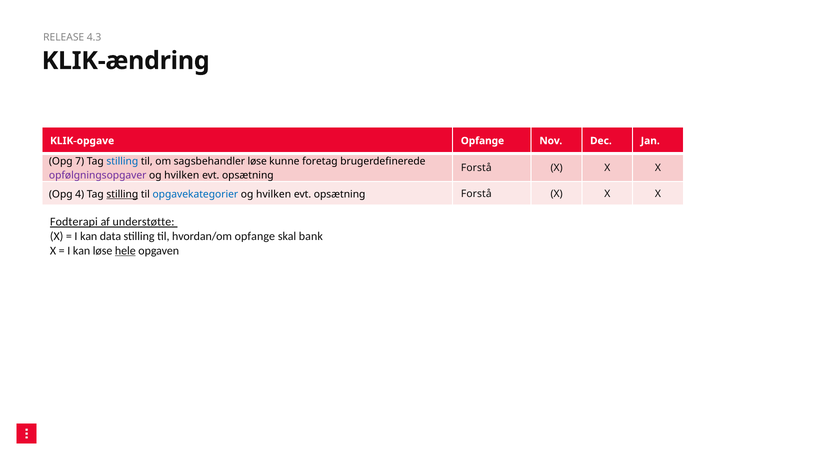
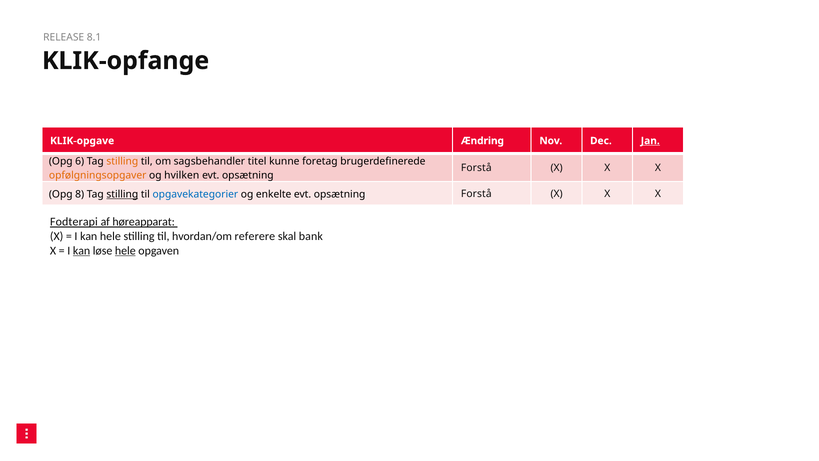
4.3: 4.3 -> 8.1 (94, 37)
KLIK-ændring: KLIK-ændring -> KLIK-opfange (126, 61)
KLIK-opgave Opfange: Opfange -> Ændring (482, 141)
Jan underline: none -> present (650, 141)
7: 7 -> 6 (80, 161)
stilling colour: blue -> orange (122, 161)
sagsbehandler løse: løse -> titel (257, 161)
opfølgningsopgaver colour: purple -> orange (98, 175)
4: 4 -> 8 (80, 194)
hvilken: hvilken -> enkelte (274, 194)
understøtte: understøtte -> høreapparat (144, 222)
kan data: data -> hele (110, 236)
hvordan/om opfange: opfange -> referere (255, 236)
kan underline: none -> present (82, 250)
